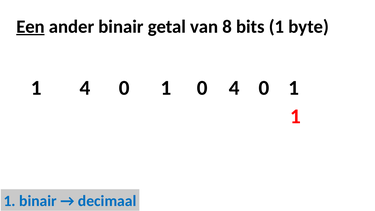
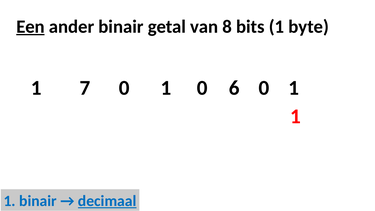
1 4: 4 -> 7 (85, 88)
0 4: 4 -> 6 (234, 88)
decimaal underline: none -> present (107, 201)
